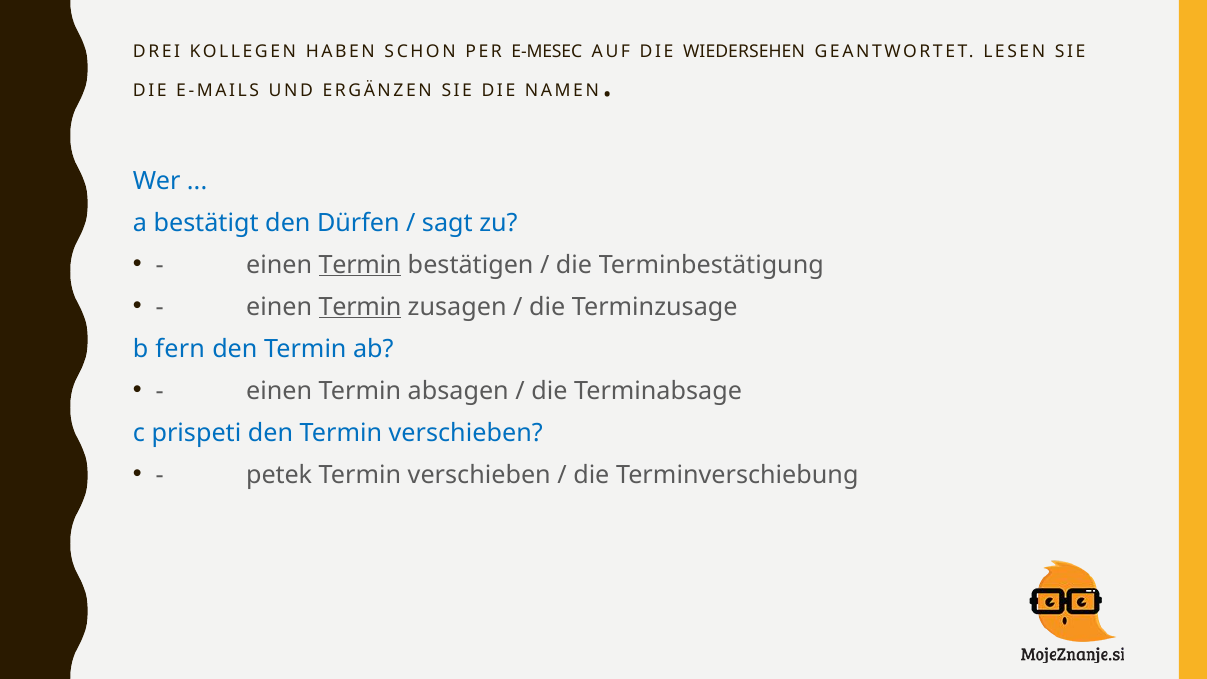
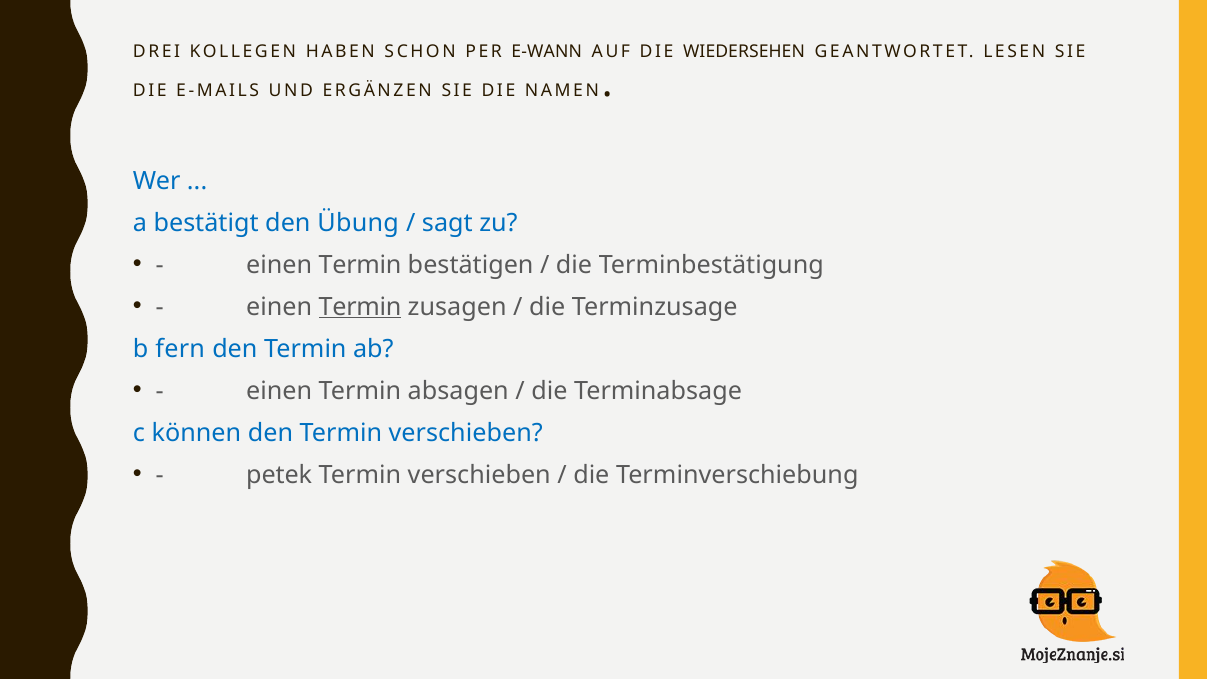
E-MESEC: E-MESEC -> E-WANN (547, 52)
Dürfen: Dürfen -> Übung (358, 223)
Termin underline: present -> none (360, 265)
prispeti: prispeti -> können (196, 433)
